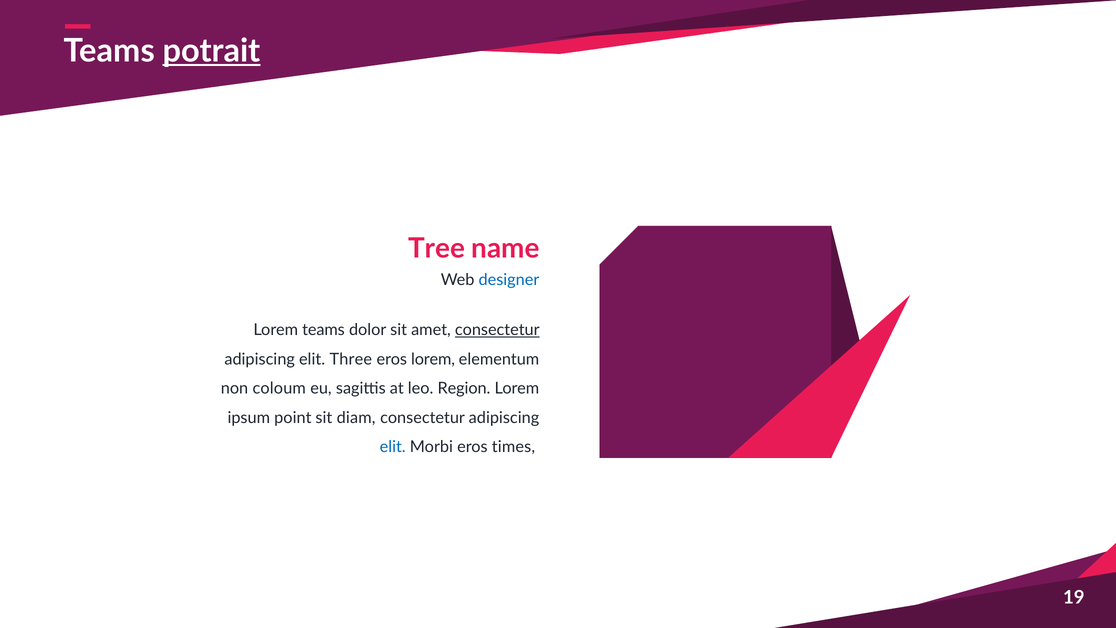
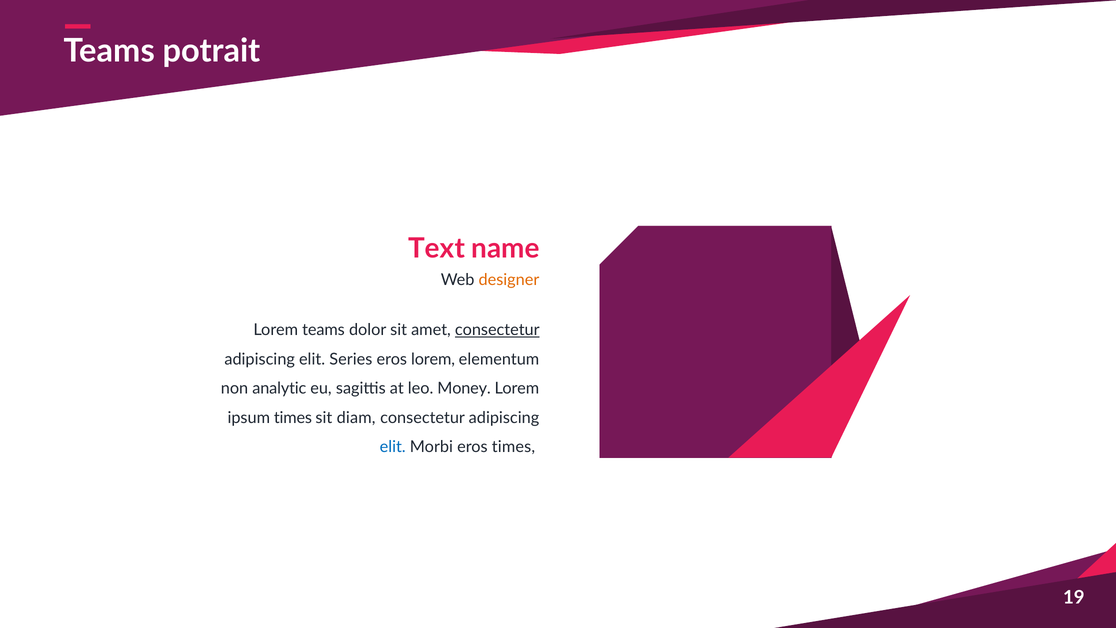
potrait underline: present -> none (212, 51)
Tree: Tree -> Text (437, 249)
designer colour: blue -> orange (509, 280)
Three: Three -> Series (351, 359)
coloum: coloum -> analytic (279, 388)
Region: Region -> Money (464, 388)
ipsum point: point -> times (293, 418)
